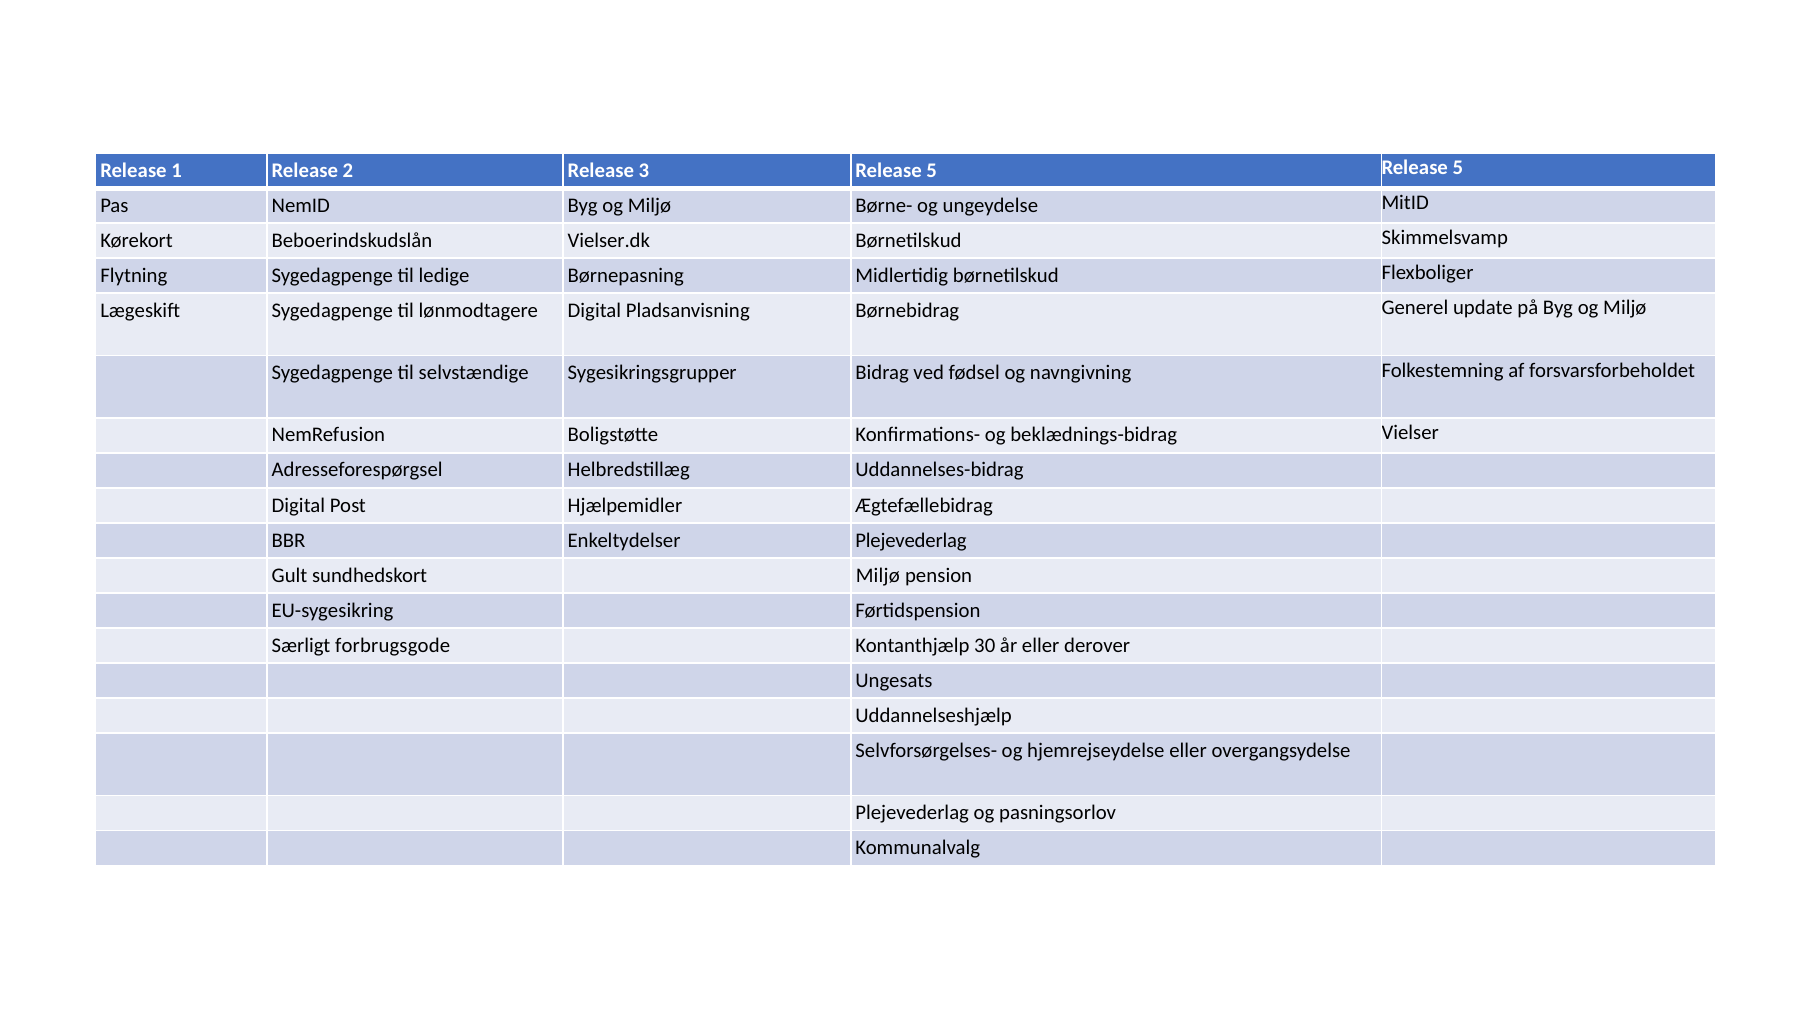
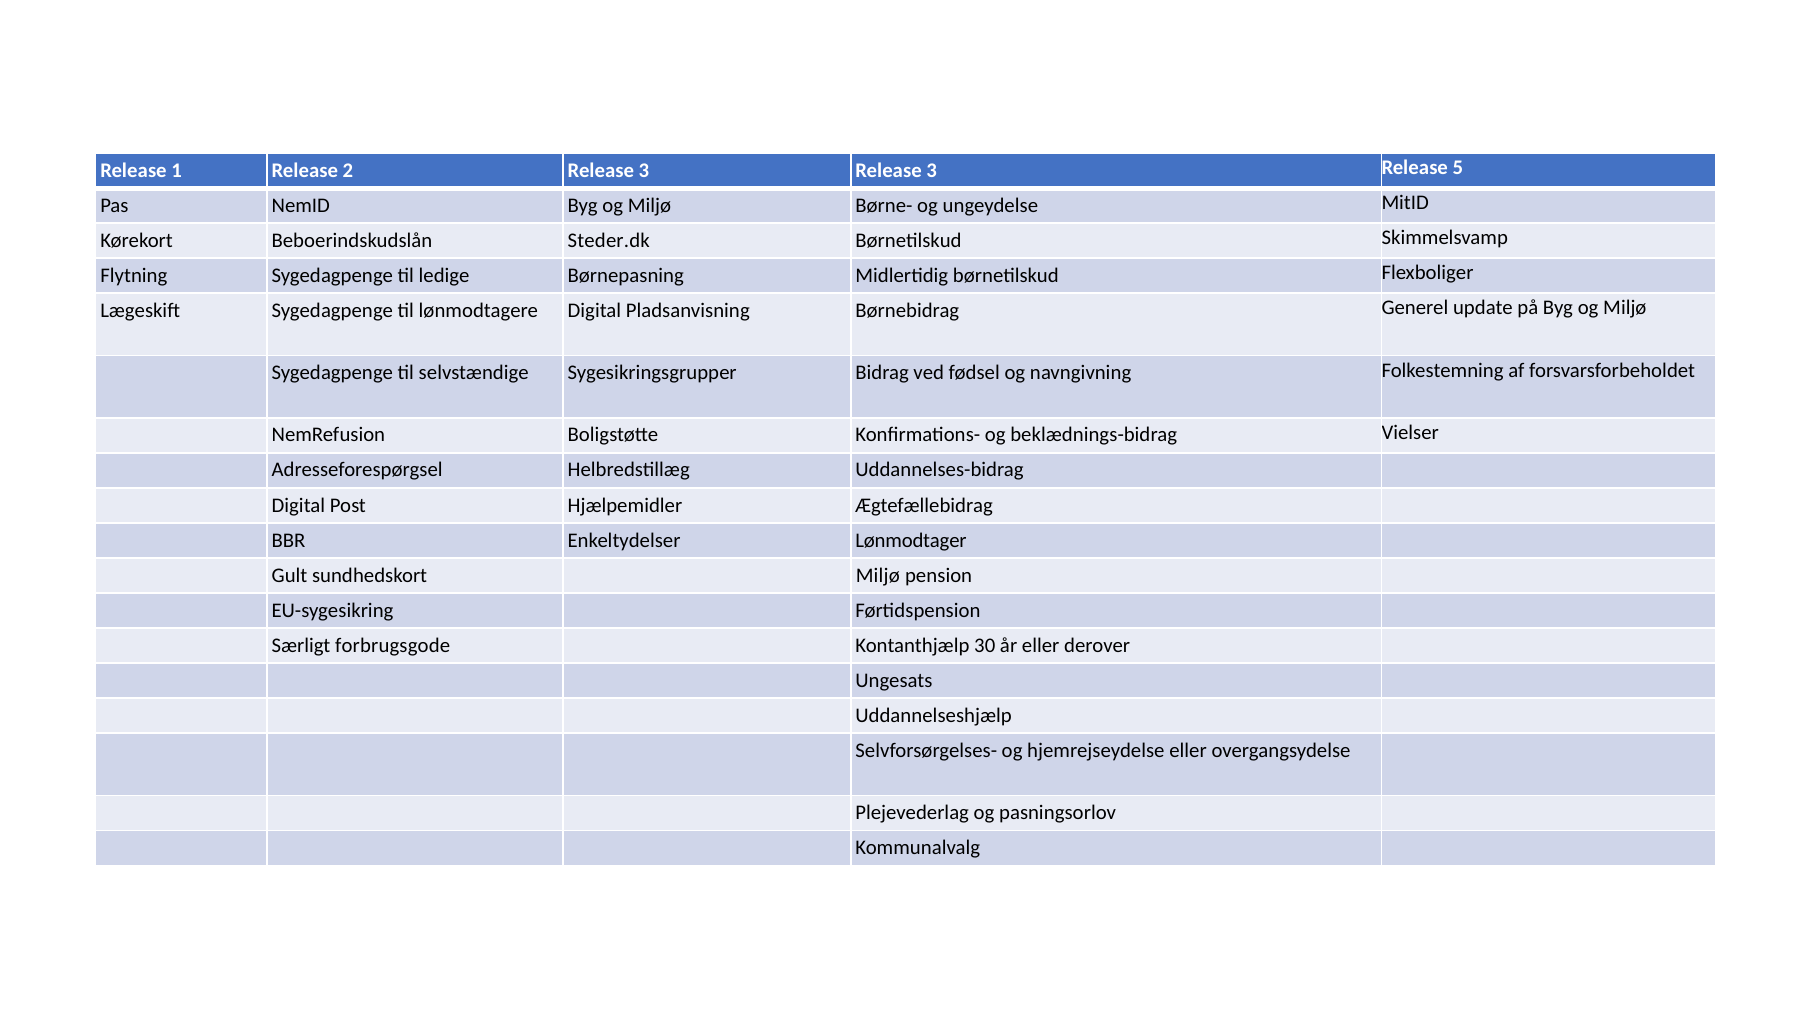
3 Release 5: 5 -> 3 (932, 170)
Vielser.dk: Vielser.dk -> Steder.dk (609, 240)
Enkeltydelser Plejevederlag: Plejevederlag -> Lønmodtager (911, 540)
